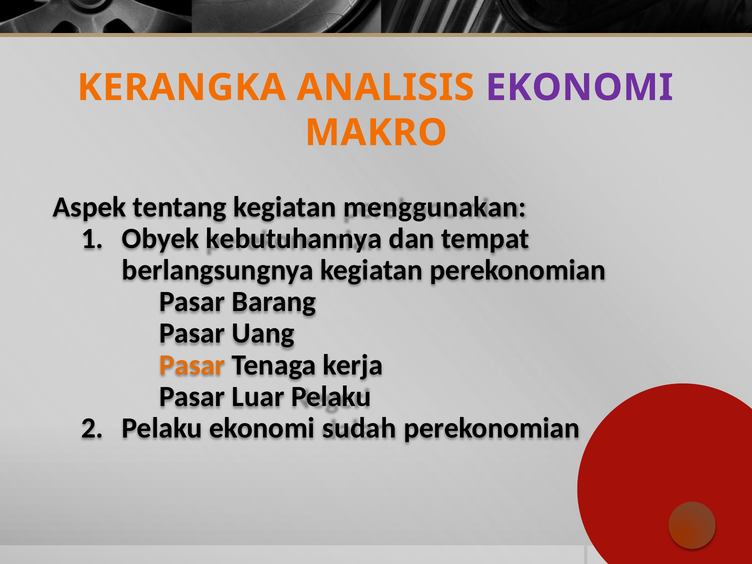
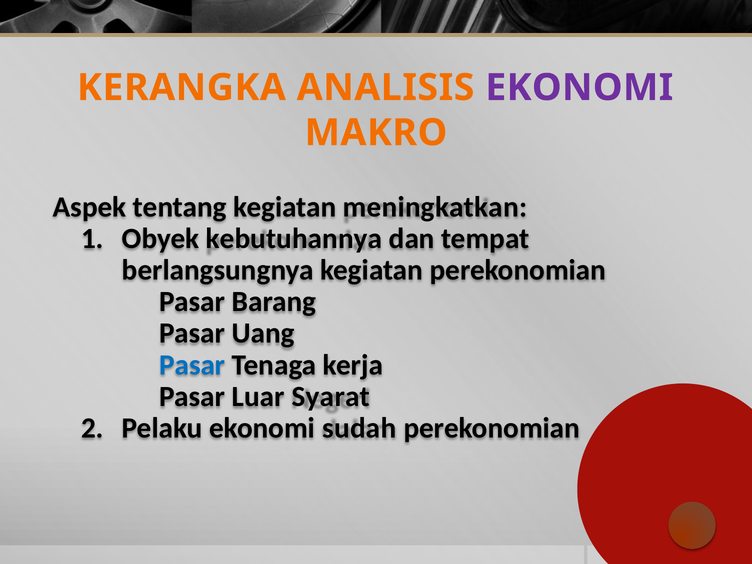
menggunakan: menggunakan -> meningkatkan (435, 207)
Pasar colour: orange -> blue (192, 365)
Luar Pelaku: Pelaku -> Syarat (331, 397)
